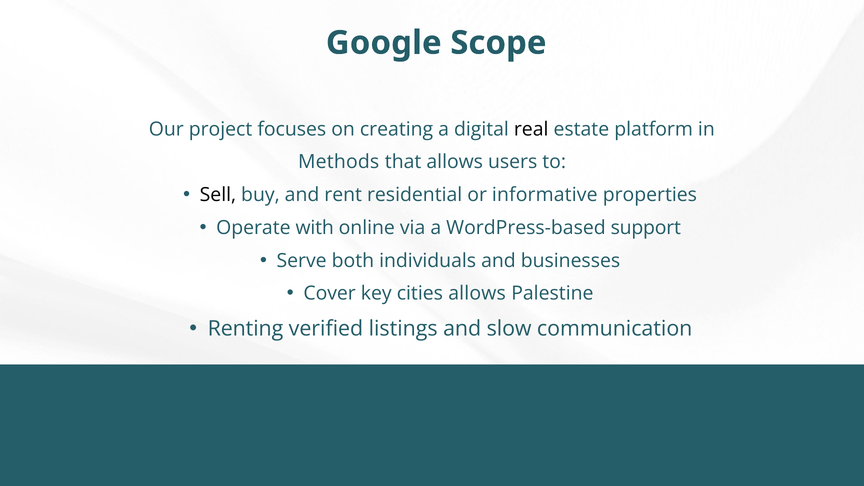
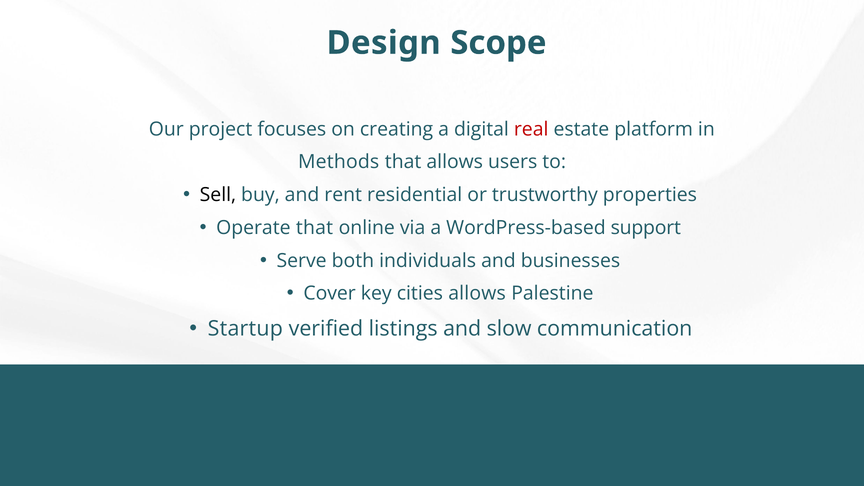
Google: Google -> Design (384, 43)
real colour: black -> red (531, 129)
informative: informative -> trustworthy (545, 195)
Operate with: with -> that (315, 228)
Renting: Renting -> Startup (245, 329)
